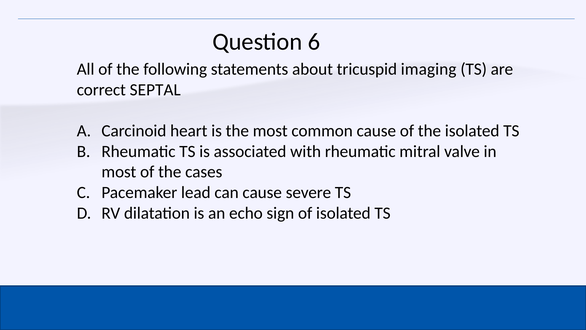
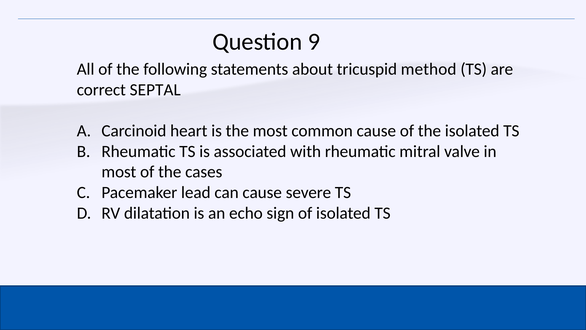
6: 6 -> 9 (314, 42)
imaging: imaging -> method (429, 69)
